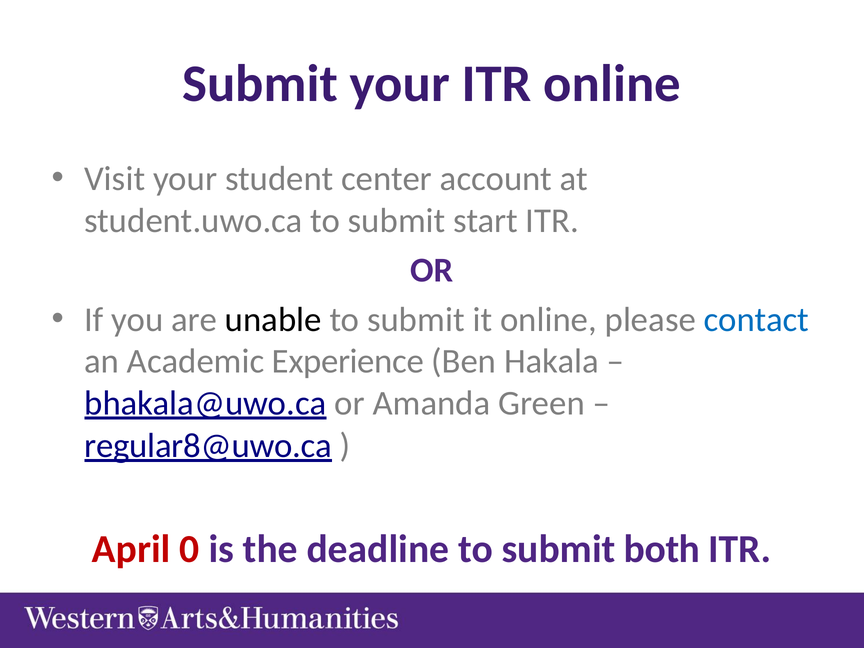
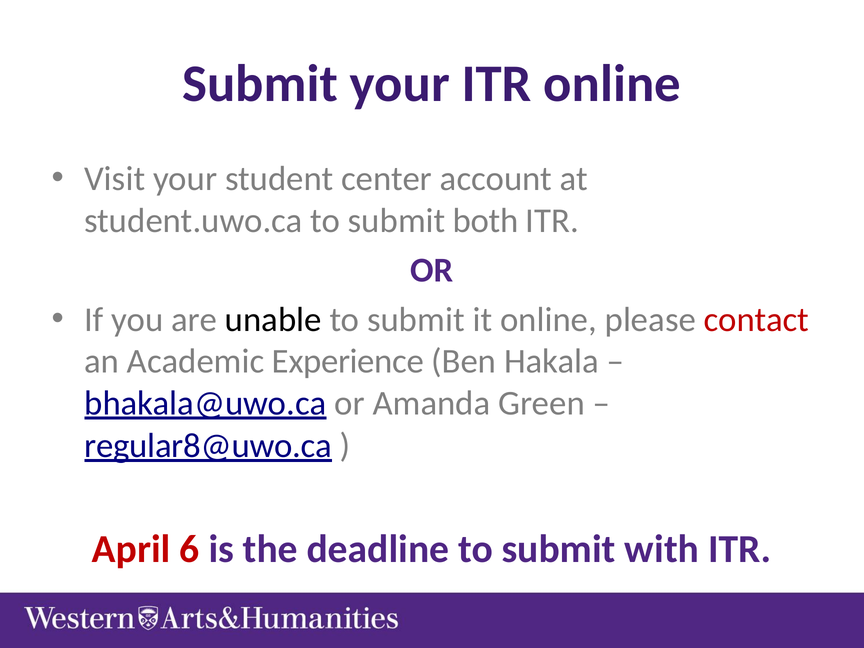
start: start -> both (486, 221)
contact colour: blue -> red (756, 320)
0: 0 -> 6 (190, 549)
both: both -> with (662, 549)
